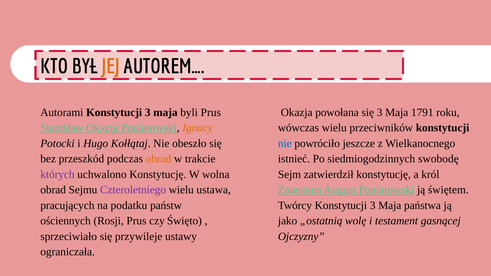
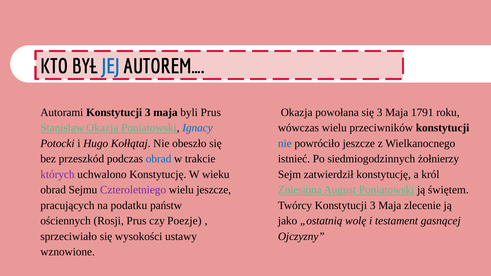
JEJ colour: orange -> blue (111, 66)
Ignacy colour: orange -> blue (198, 128)
obrad colour: orange -> blue (159, 159)
swobodę: swobodę -> żołnierzy (439, 159)
wolna: wolna -> wieku (216, 175)
wielu ustawa: ustawa -> jeszcze (214, 190)
państwa: państwa -> zlecenie (422, 206)
Święto: Święto -> Poezje (184, 221)
przywileje: przywileje -> wysokości (139, 237)
ograniczała: ograniczała -> wznowione (68, 252)
